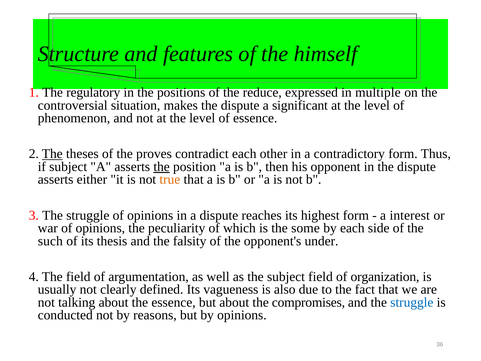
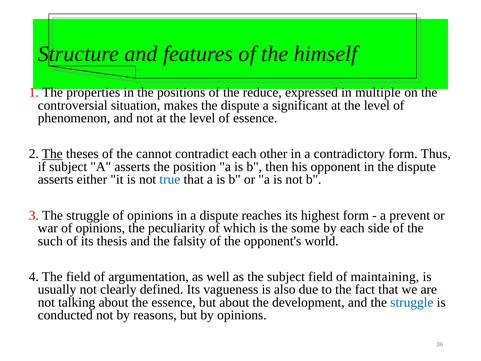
regulatory: regulatory -> properties (93, 92)
proves: proves -> cannot (154, 154)
the underline: present -> none (162, 167)
true colour: orange -> blue (170, 179)
interest: interest -> prevent (410, 215)
under: under -> world (322, 241)
organization: organization -> maintaining (385, 276)
compromises: compromises -> development (308, 302)
